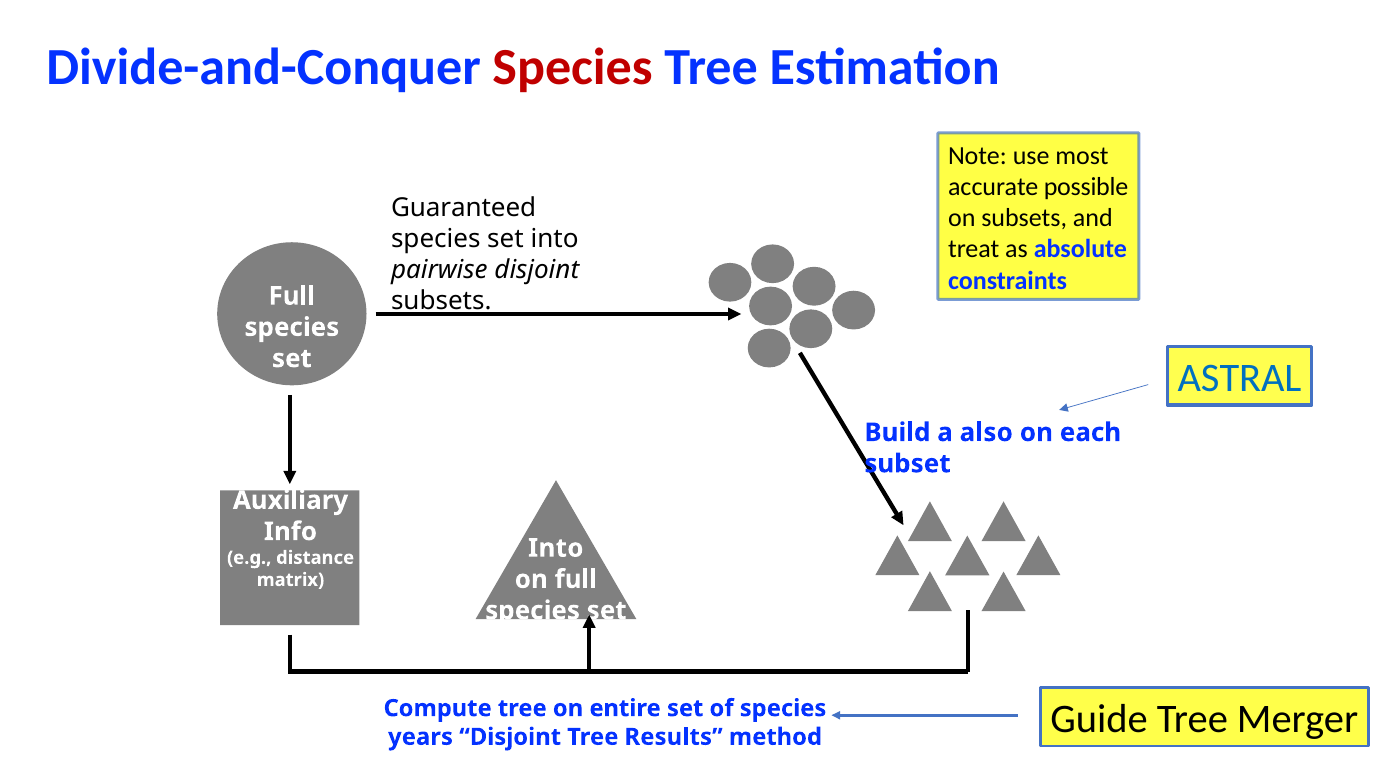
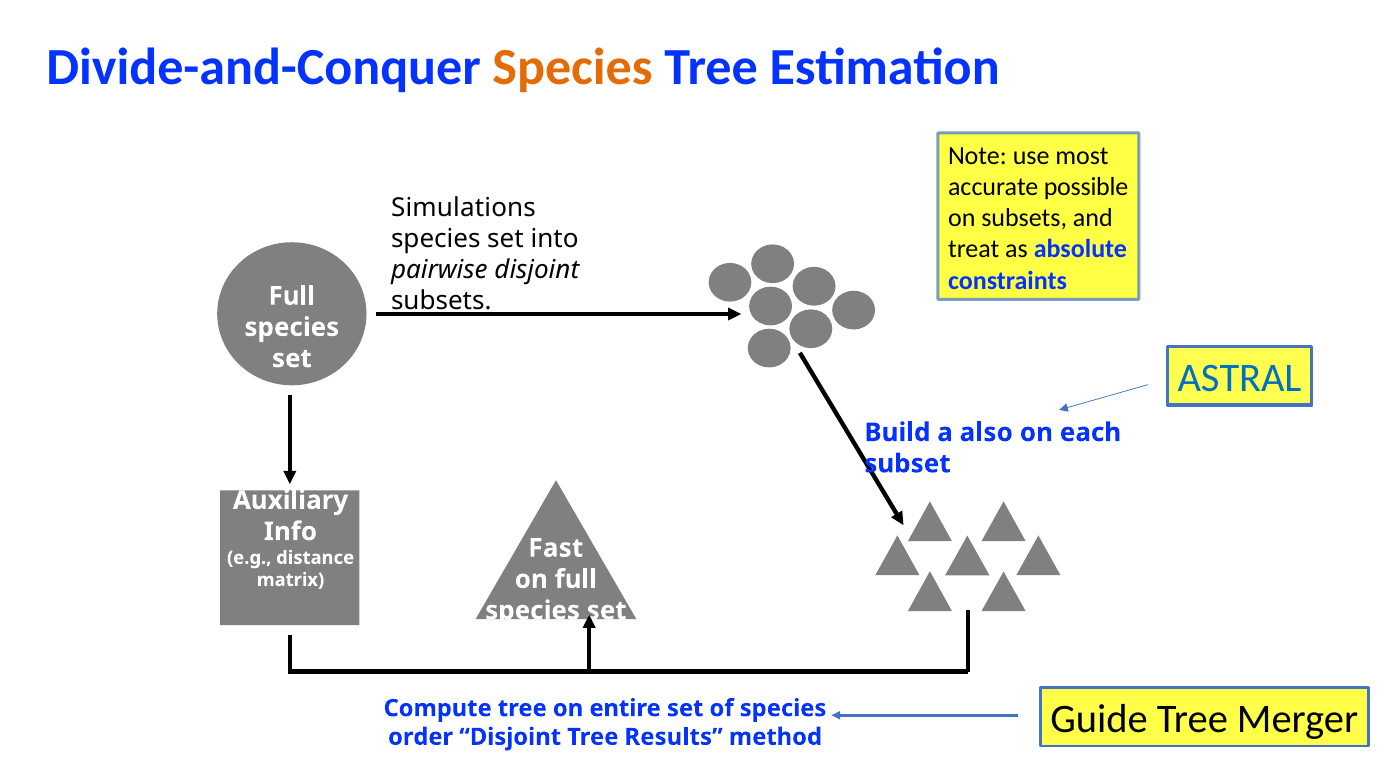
Species colour: red -> orange (573, 67)
Guaranteed: Guaranteed -> Simulations (464, 208)
Into: Into -> Fast (556, 548)
years: years -> order (421, 737)
